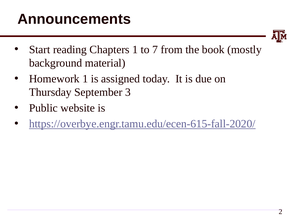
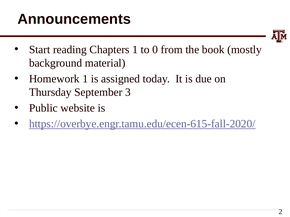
7: 7 -> 0 (155, 50)
